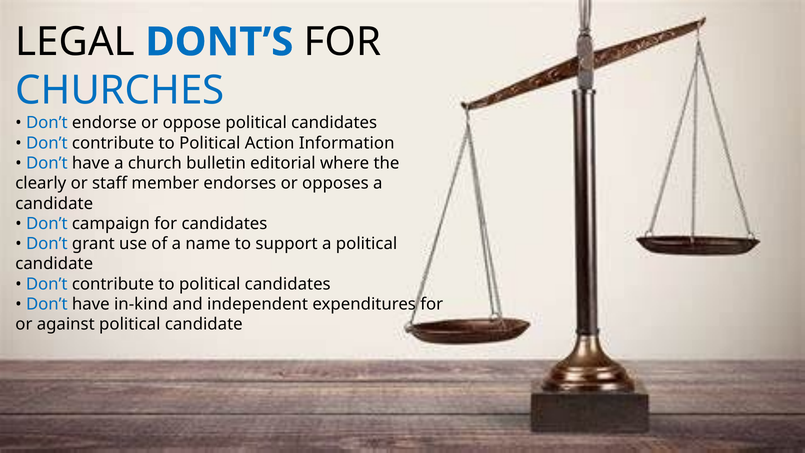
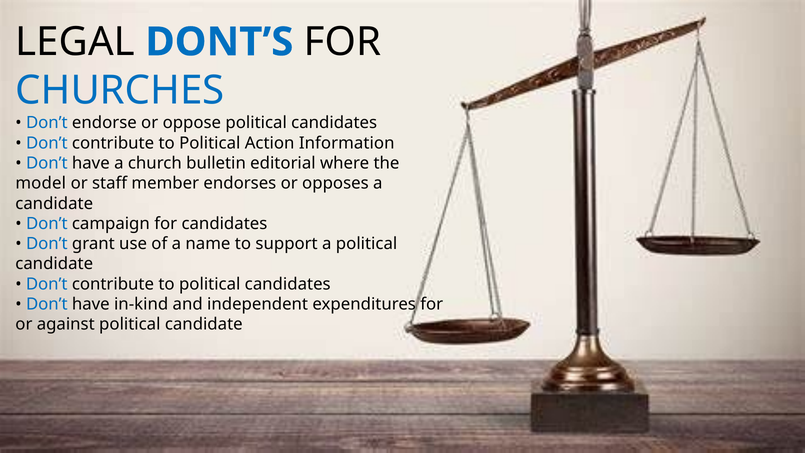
clearly: clearly -> model (41, 183)
